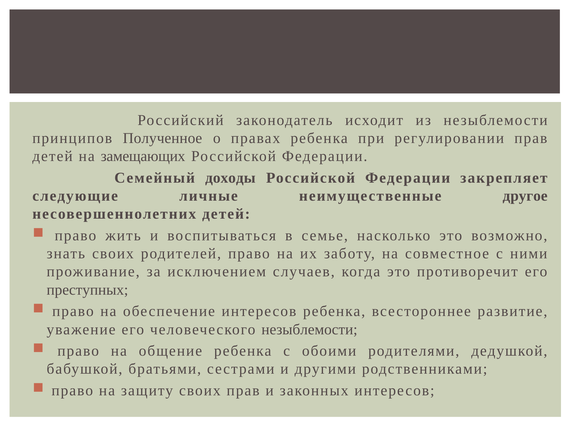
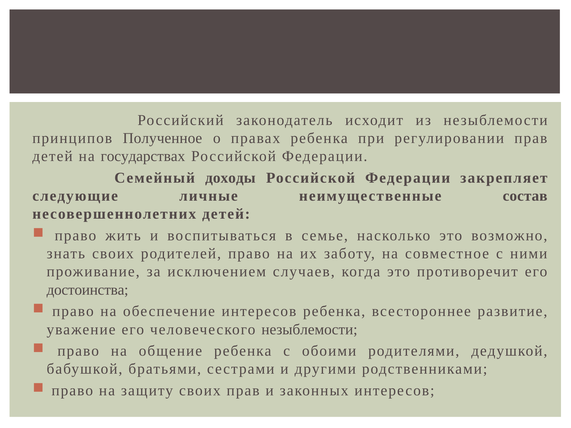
замещающих: замещающих -> государствах (143, 156)
другое: другое -> состав (525, 196)
преступных: преступных -> достоинства (88, 290)
